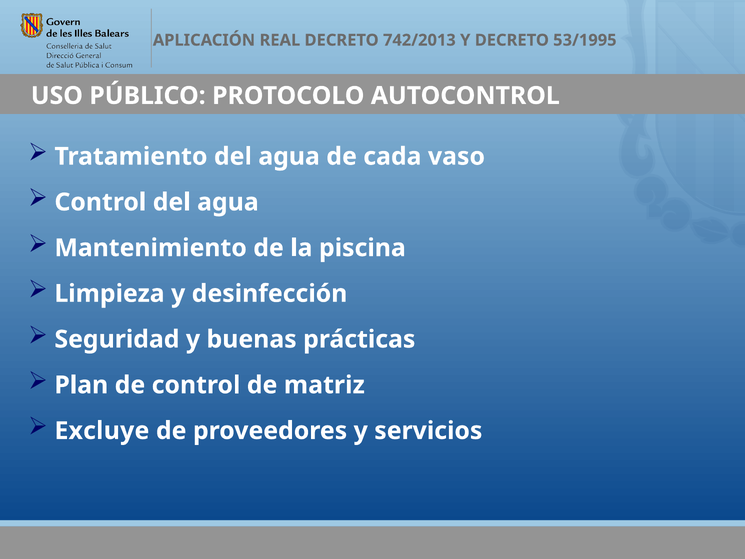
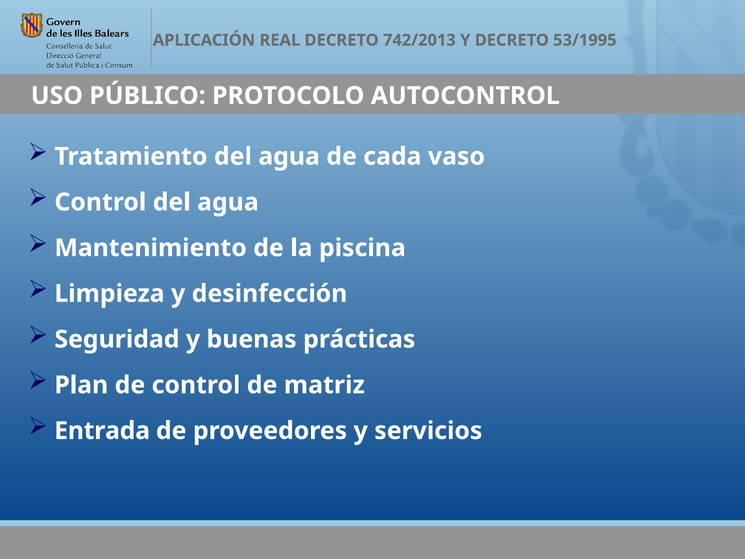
Excluye: Excluye -> Entrada (102, 431)
